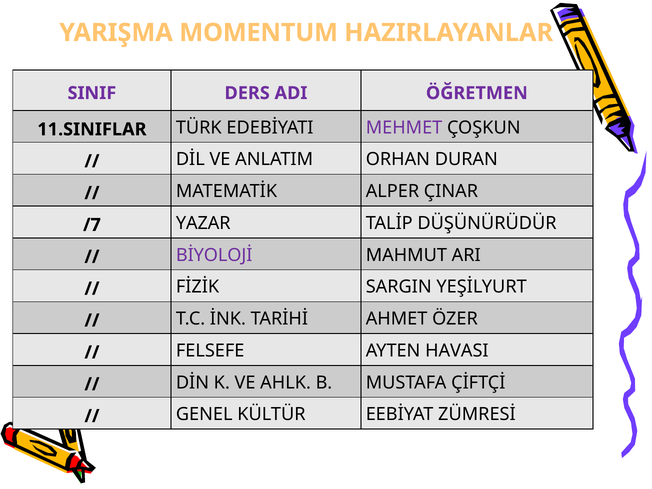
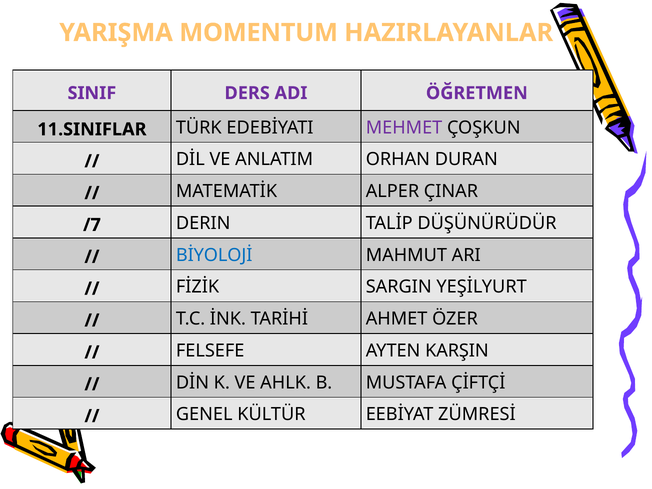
YAZAR: YAZAR -> DERIN (203, 223)
BİYOLOJİ colour: purple -> blue (214, 255)
HAVASI: HAVASI -> KARŞIN (457, 351)
